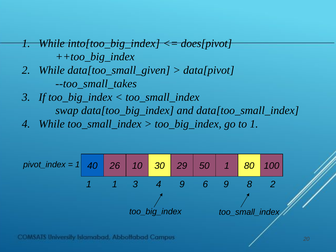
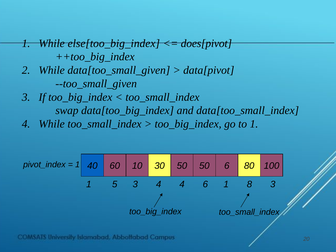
into[too_big_index: into[too_big_index -> else[too_big_index (114, 43)
--too_small_takes: --too_small_takes -> --too_small_given (96, 84)
26: 26 -> 60 (115, 166)
30 29: 29 -> 50 (182, 166)
50 1: 1 -> 6 (227, 166)
1: 1 -> 5 (115, 184)
4 9: 9 -> 4 (182, 184)
6 9: 9 -> 1 (226, 184)
8 2: 2 -> 3 (273, 184)
